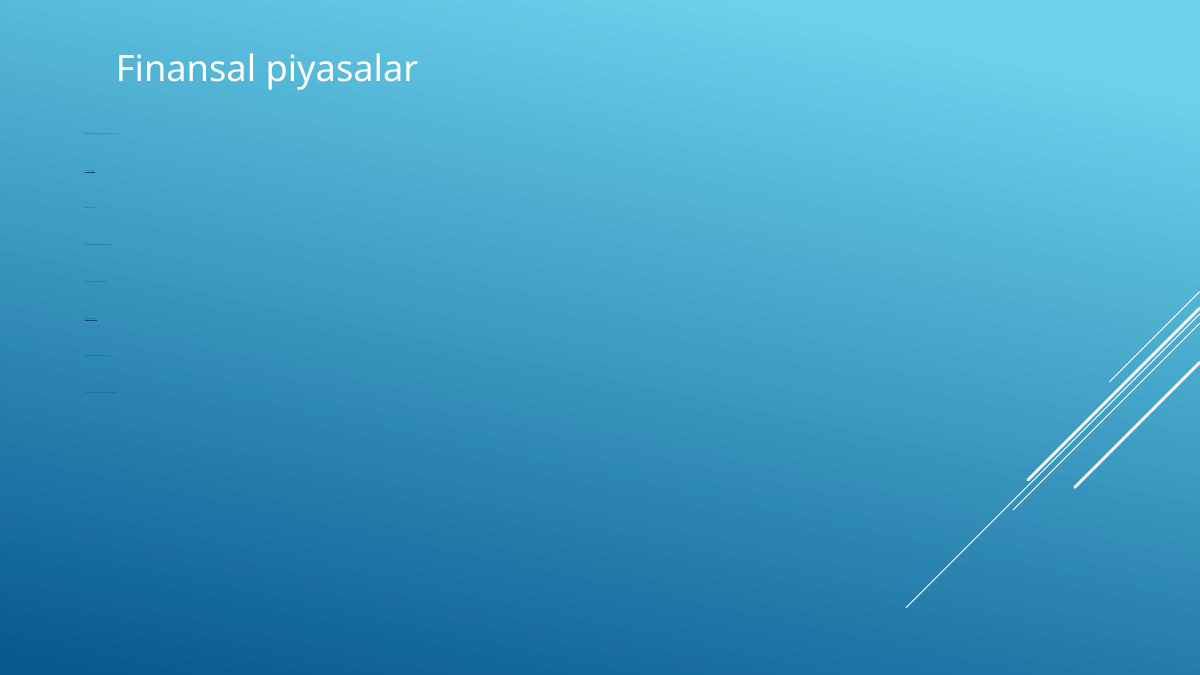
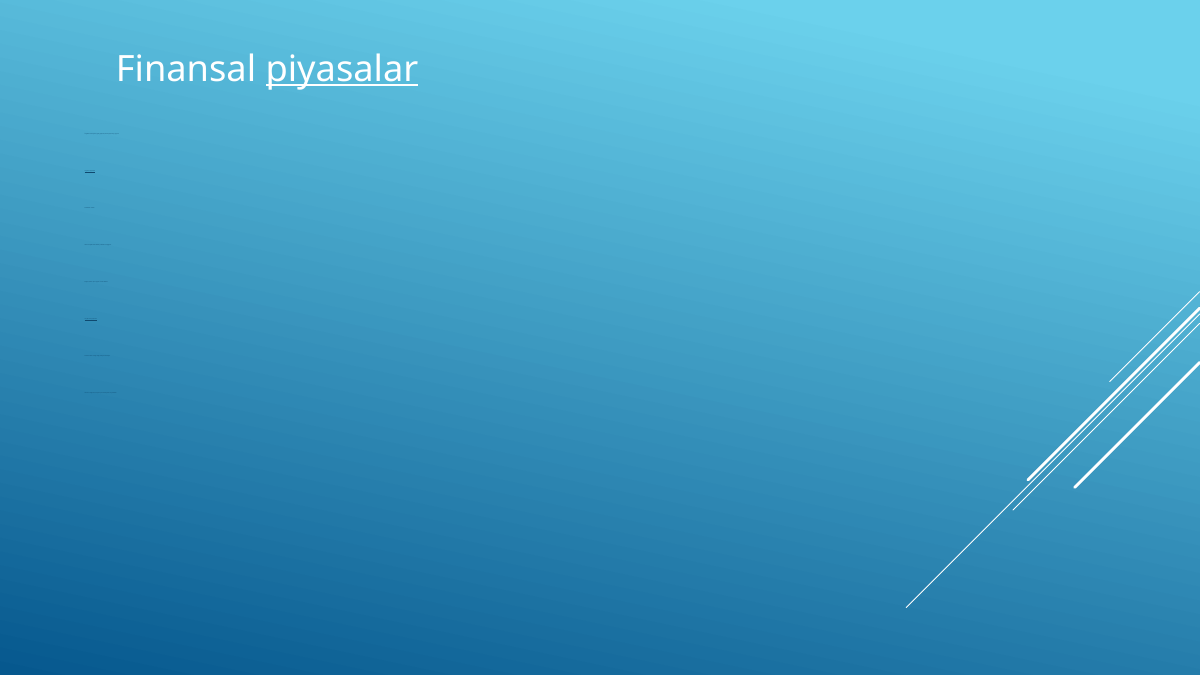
piyasalar underline: none -> present (342, 69)
